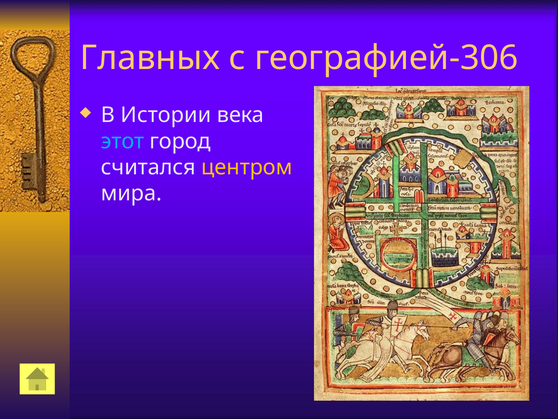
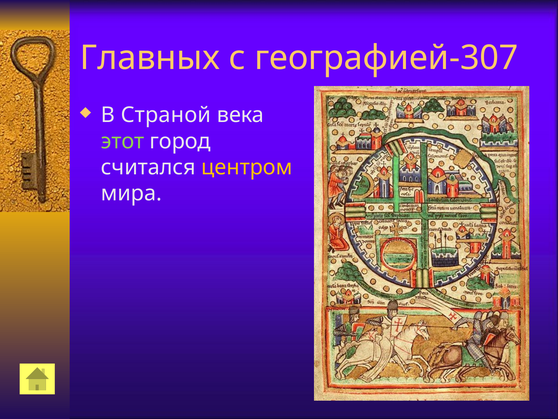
географией-306: географией-306 -> географией-307 (386, 58)
Истории: Истории -> Страной (166, 115)
этот colour: light blue -> light green (123, 141)
